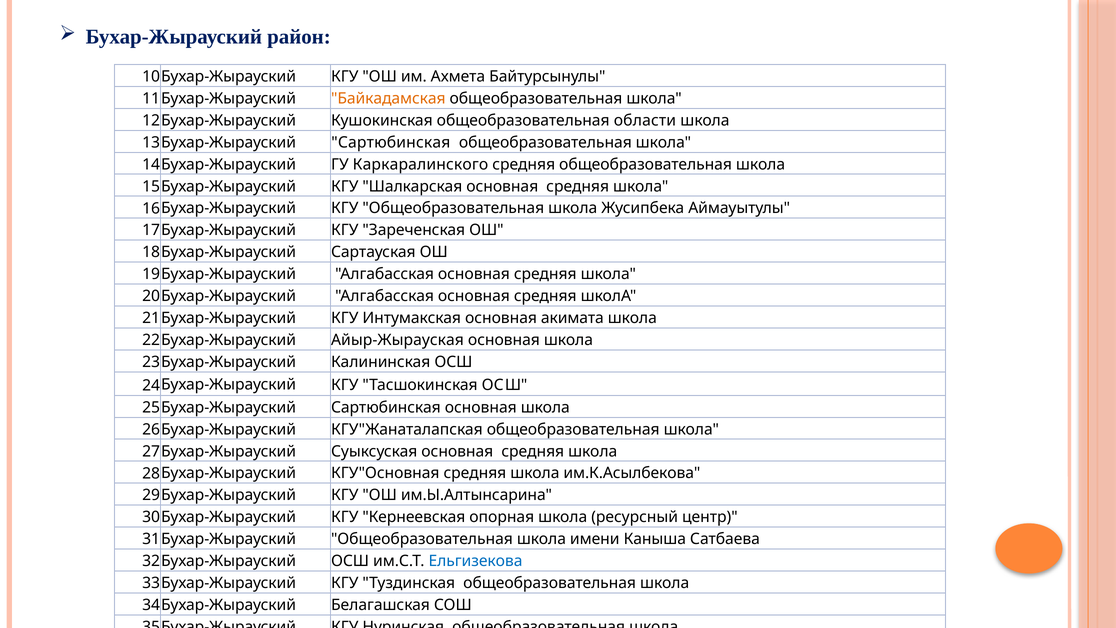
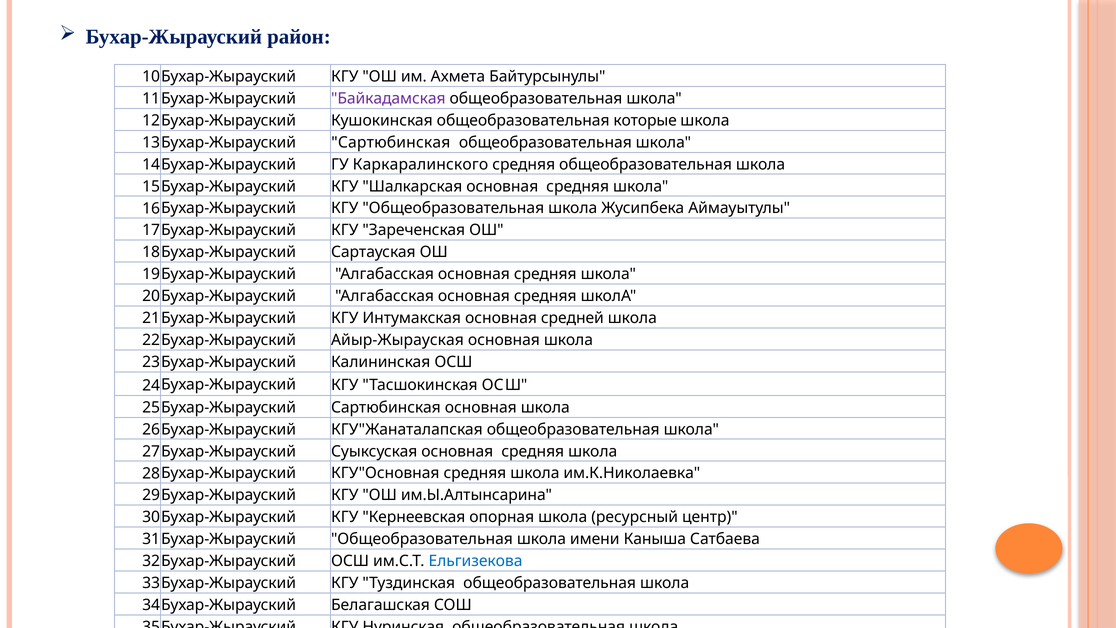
Байкадамская colour: orange -> purple (388, 98)
области: области -> которые (645, 120)
акимата: акимата -> средней (572, 318)
им.К.Асылбекова: им.К.Асылбекова -> им.К.Николаевка (632, 473)
